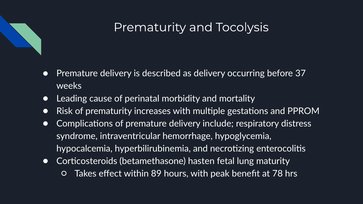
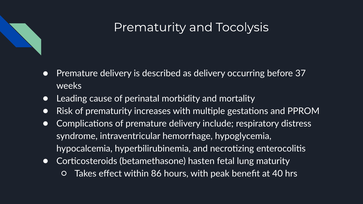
89: 89 -> 86 (156, 174)
78: 78 -> 40 (278, 174)
